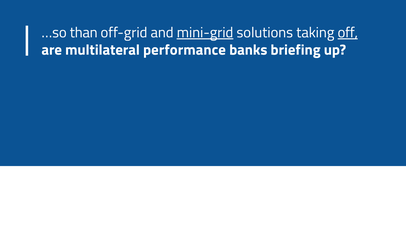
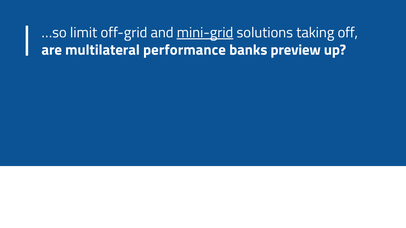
than: than -> limit (84, 33)
off underline: present -> none (348, 33)
briefing: briefing -> preview (296, 50)
